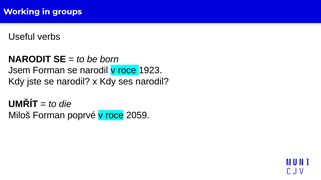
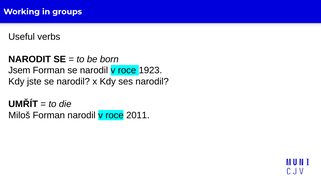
Forman poprvé: poprvé -> narodil (82, 116)
2059: 2059 -> 2011 (138, 116)
